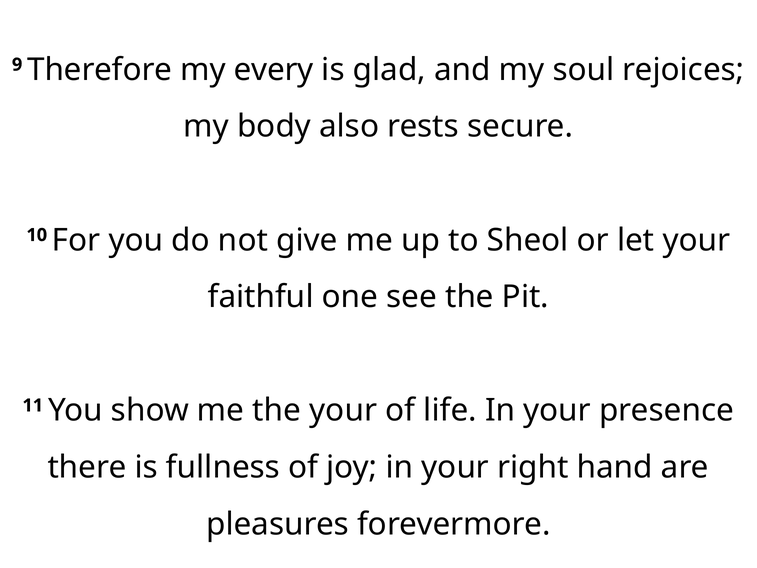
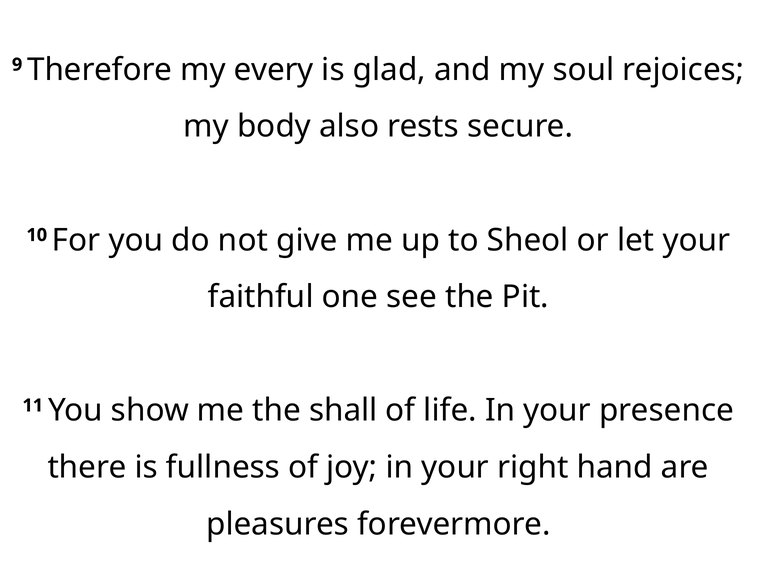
the your: your -> shall (343, 410)
